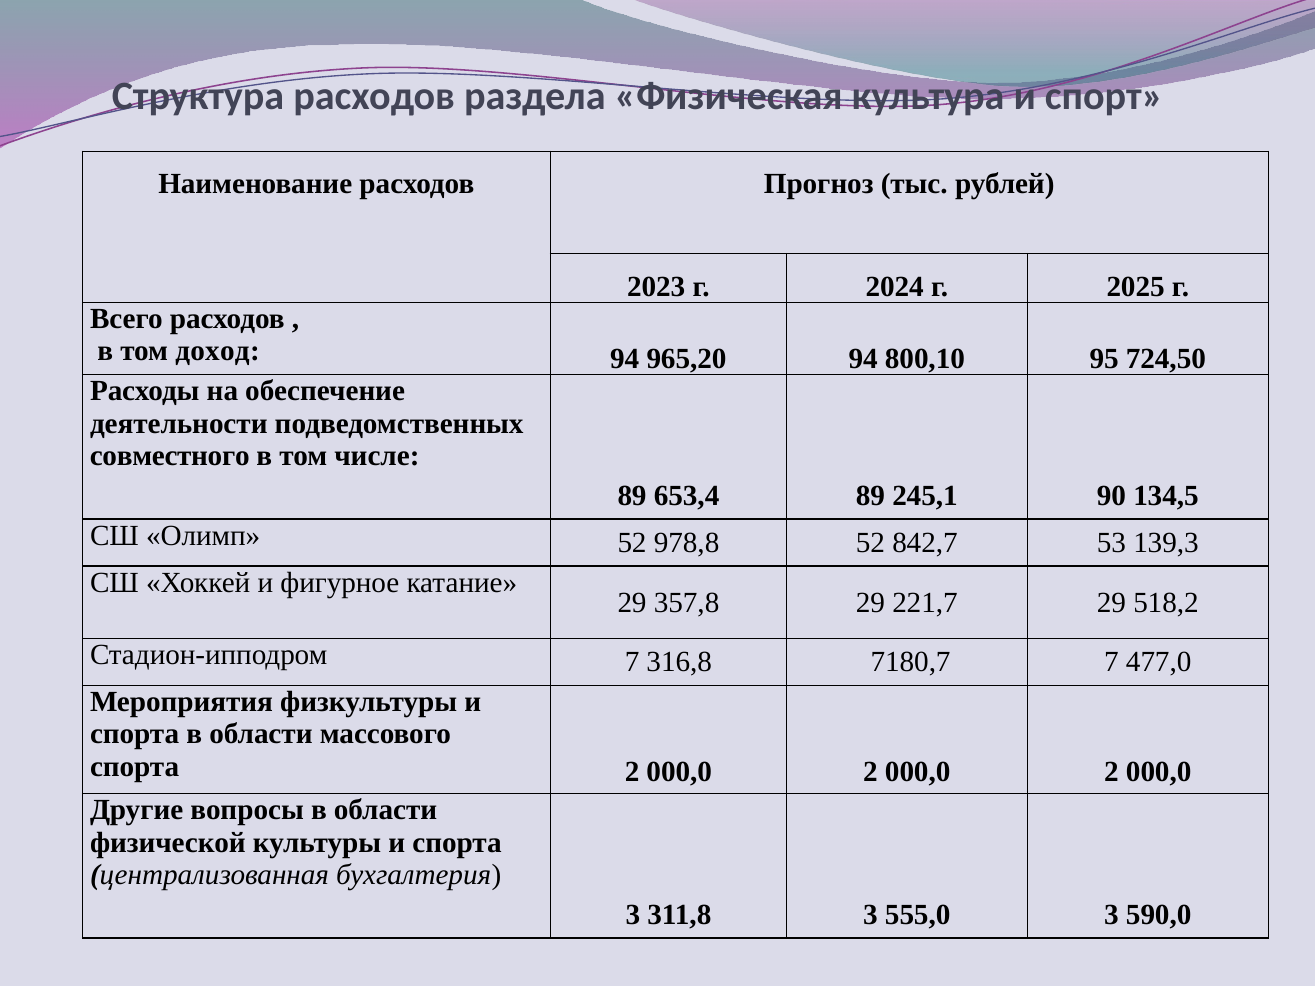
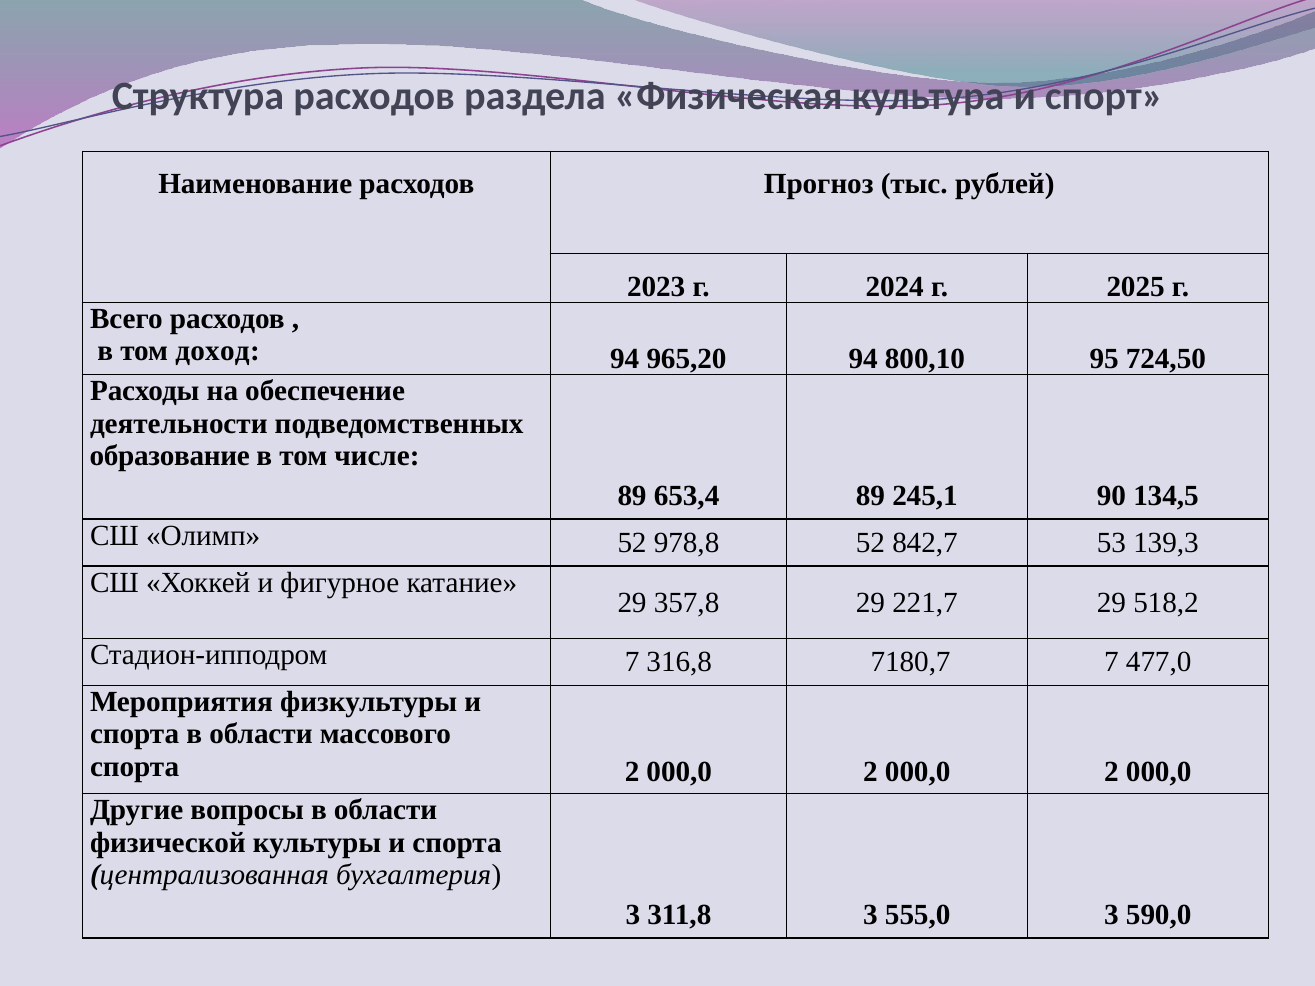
совместного: совместного -> образование (170, 456)
